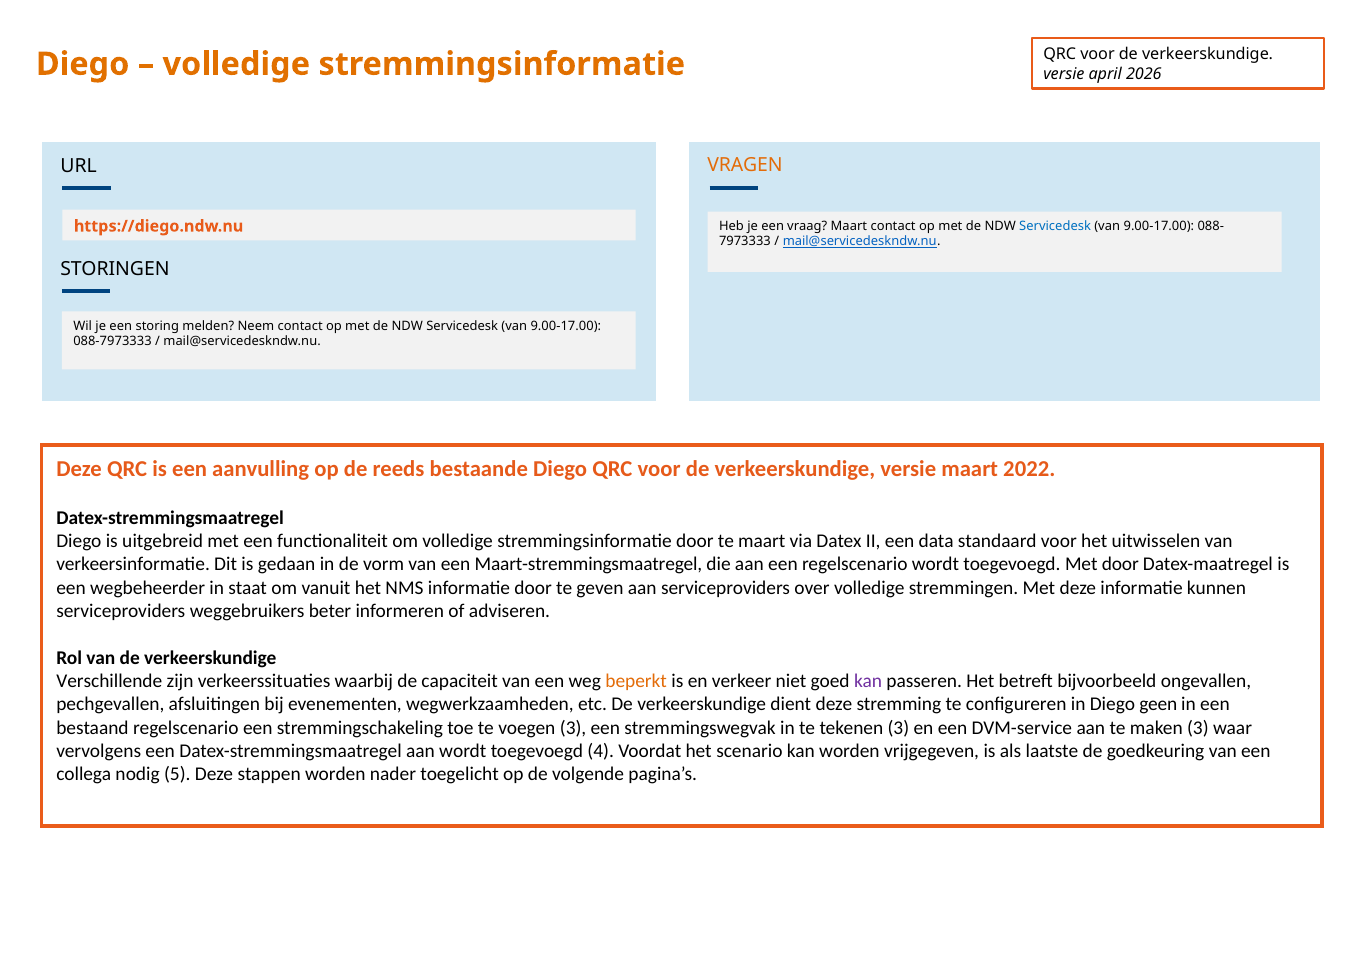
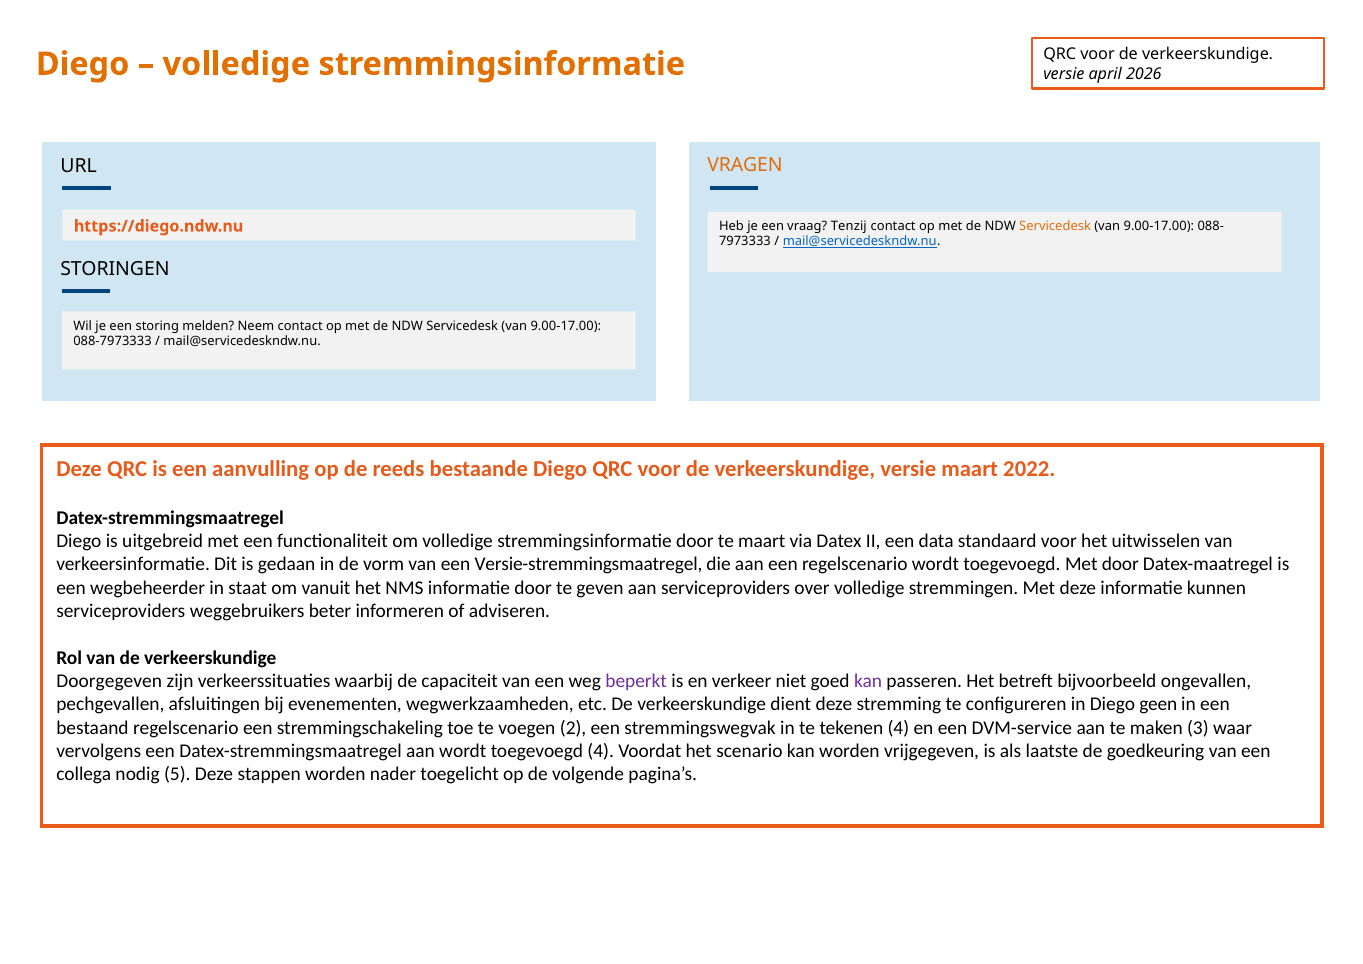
vraag Maart: Maart -> Tenzij (849, 226)
Servicedesk colour: blue -> orange (1055, 226)
Maart-stremmingsmaatregel: Maart-stremmingsmaatregel -> Versie-stremmingsmaatregel (588, 564)
Verschillende: Verschillende -> Doorgegeven (109, 681)
beperkt colour: orange -> purple (636, 681)
voegen 3: 3 -> 2 (573, 727)
tekenen 3: 3 -> 4 (898, 727)
